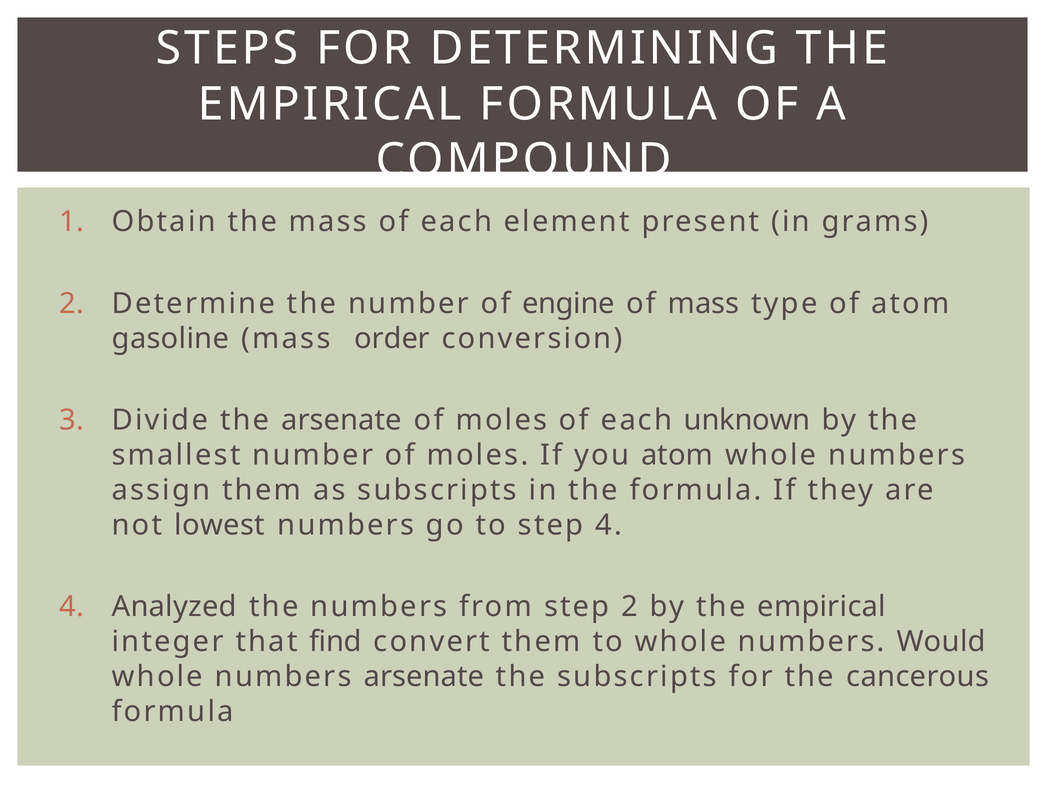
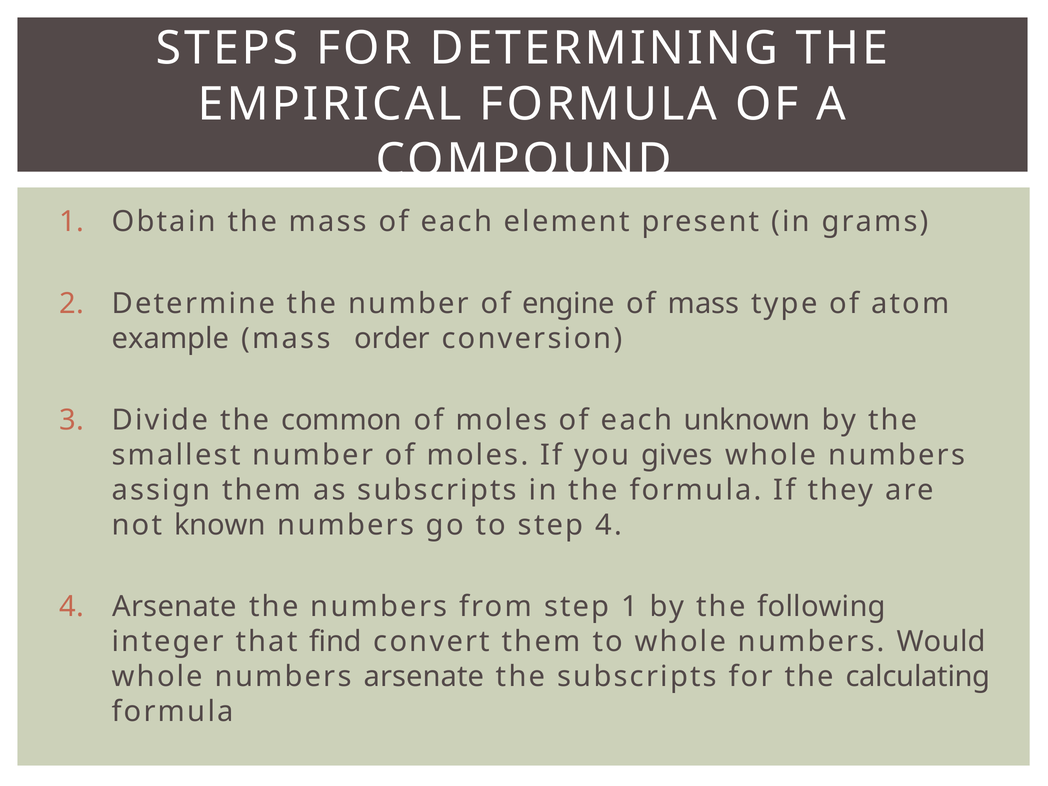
gasoline: gasoline -> example (171, 338)
the arsenate: arsenate -> common (342, 420)
you atom: atom -> gives (677, 455)
lowest: lowest -> known (220, 525)
4 Analyzed: Analyzed -> Arsenate (174, 607)
step 2: 2 -> 1 (630, 607)
by the empirical: empirical -> following (822, 607)
cancerous: cancerous -> calculating (918, 677)
